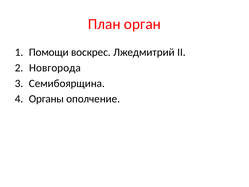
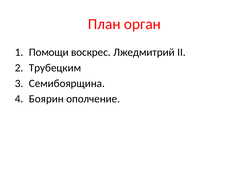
Новгорода: Новгорода -> Трубецким (55, 68)
Органы: Органы -> Боярин (46, 99)
